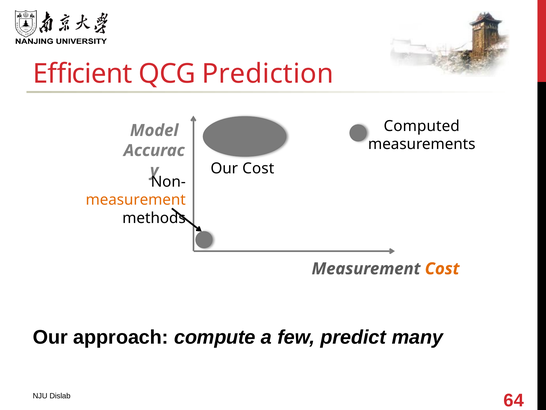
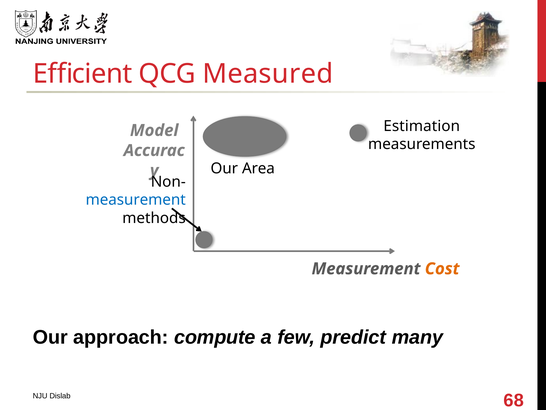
Prediction: Prediction -> Measured (268, 74)
Computed: Computed -> Estimation (422, 126)
Our Cost: Cost -> Area (258, 168)
measurement colour: orange -> blue (136, 200)
64: 64 -> 68 (514, 400)
